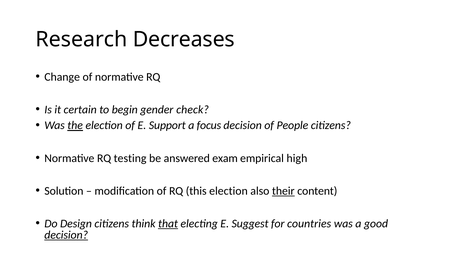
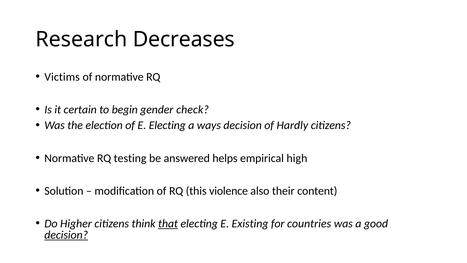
Change: Change -> Victims (62, 77)
the underline: present -> none (75, 125)
E Support: Support -> Electing (167, 125)
focus: focus -> ways (209, 125)
People: People -> Hardly (292, 125)
exam: exam -> helps (225, 158)
this election: election -> violence (229, 191)
their underline: present -> none (283, 191)
Design: Design -> Higher (76, 223)
Suggest: Suggest -> Existing (250, 223)
